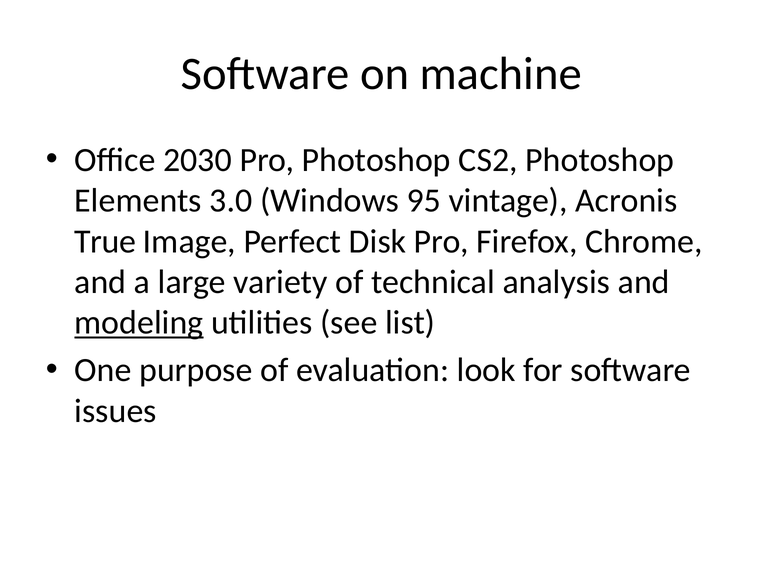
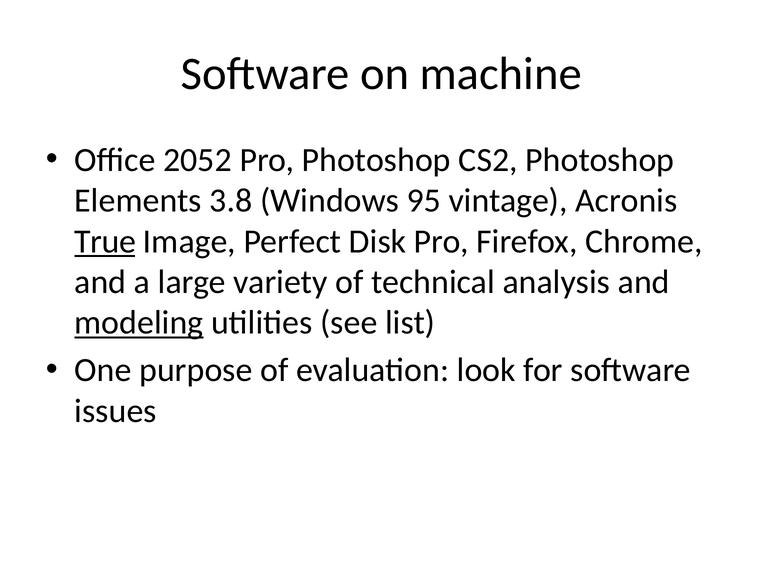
2030: 2030 -> 2052 (197, 160)
3.0: 3.0 -> 3.8 (231, 201)
True underline: none -> present (105, 241)
